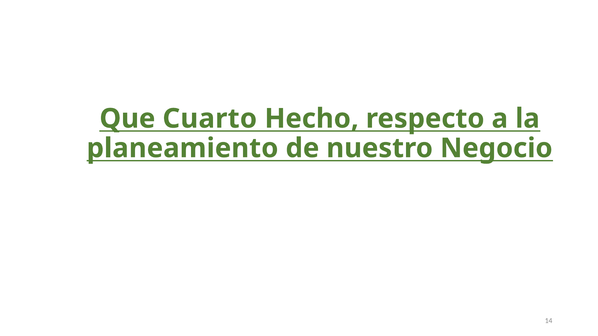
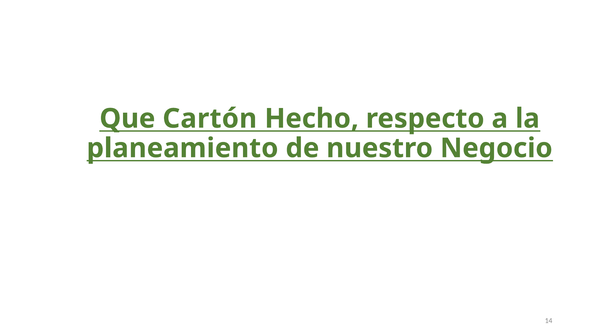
Cuarto: Cuarto -> Cartón (210, 119)
